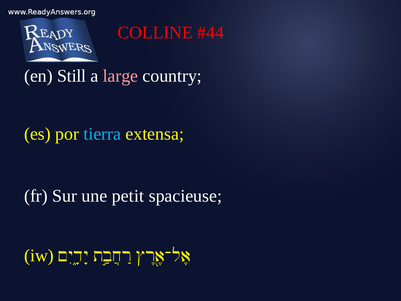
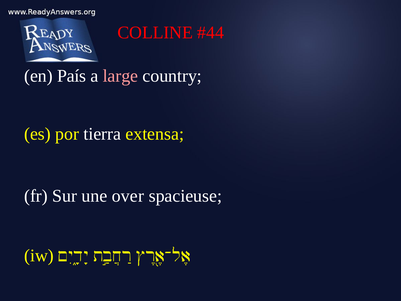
Still: Still -> País (72, 76)
tierra colour: light blue -> white (102, 134)
petit: petit -> over (128, 196)
